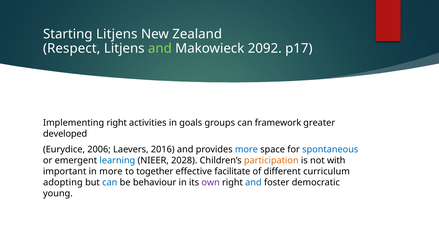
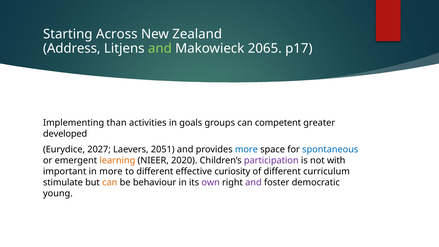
Starting Litjens: Litjens -> Across (117, 34)
Respect: Respect -> Address (72, 49)
2092: 2092 -> 2065 (265, 49)
Implementing right: right -> than (117, 123)
framework: framework -> competent (278, 123)
2006: 2006 -> 2027 (99, 149)
2016: 2016 -> 2051 (163, 149)
learning colour: blue -> orange (117, 160)
2028: 2028 -> 2020 (184, 160)
participation colour: orange -> purple (271, 160)
to together: together -> different (155, 171)
facilitate: facilitate -> curiosity (232, 171)
adopting: adopting -> stimulate (63, 182)
can colour: blue -> orange (110, 182)
and colour: blue -> purple (253, 182)
